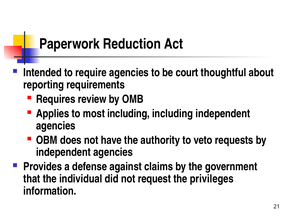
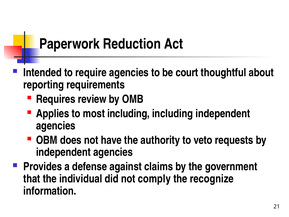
request: request -> comply (154, 179)
privileges: privileges -> recognize (212, 179)
